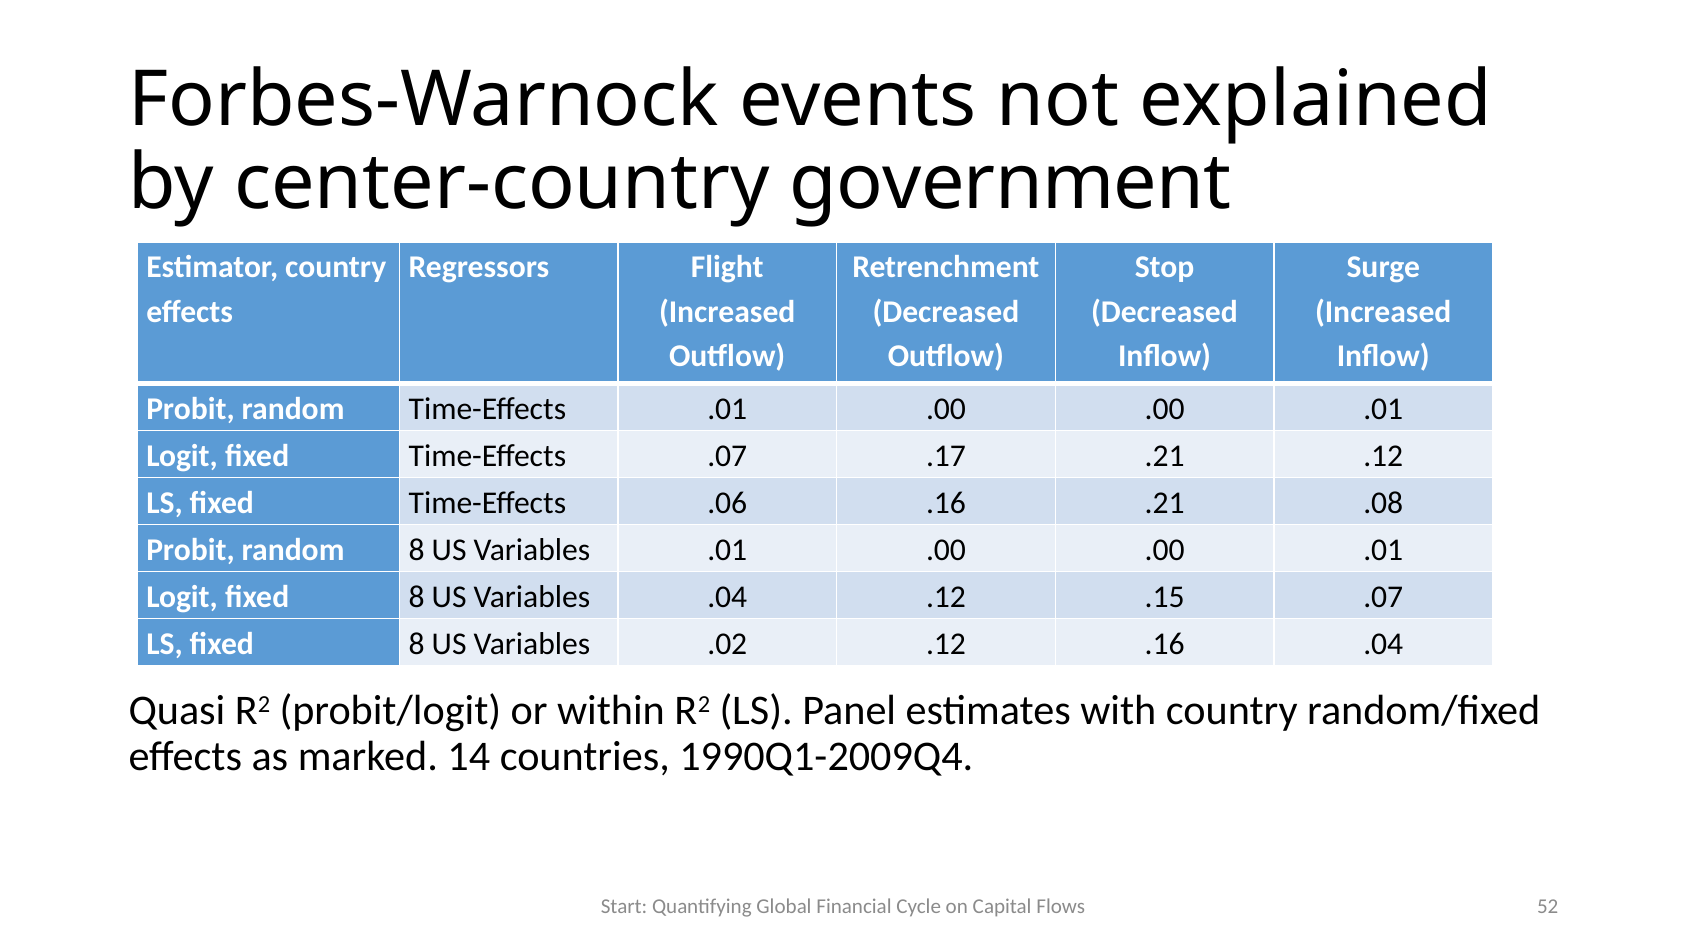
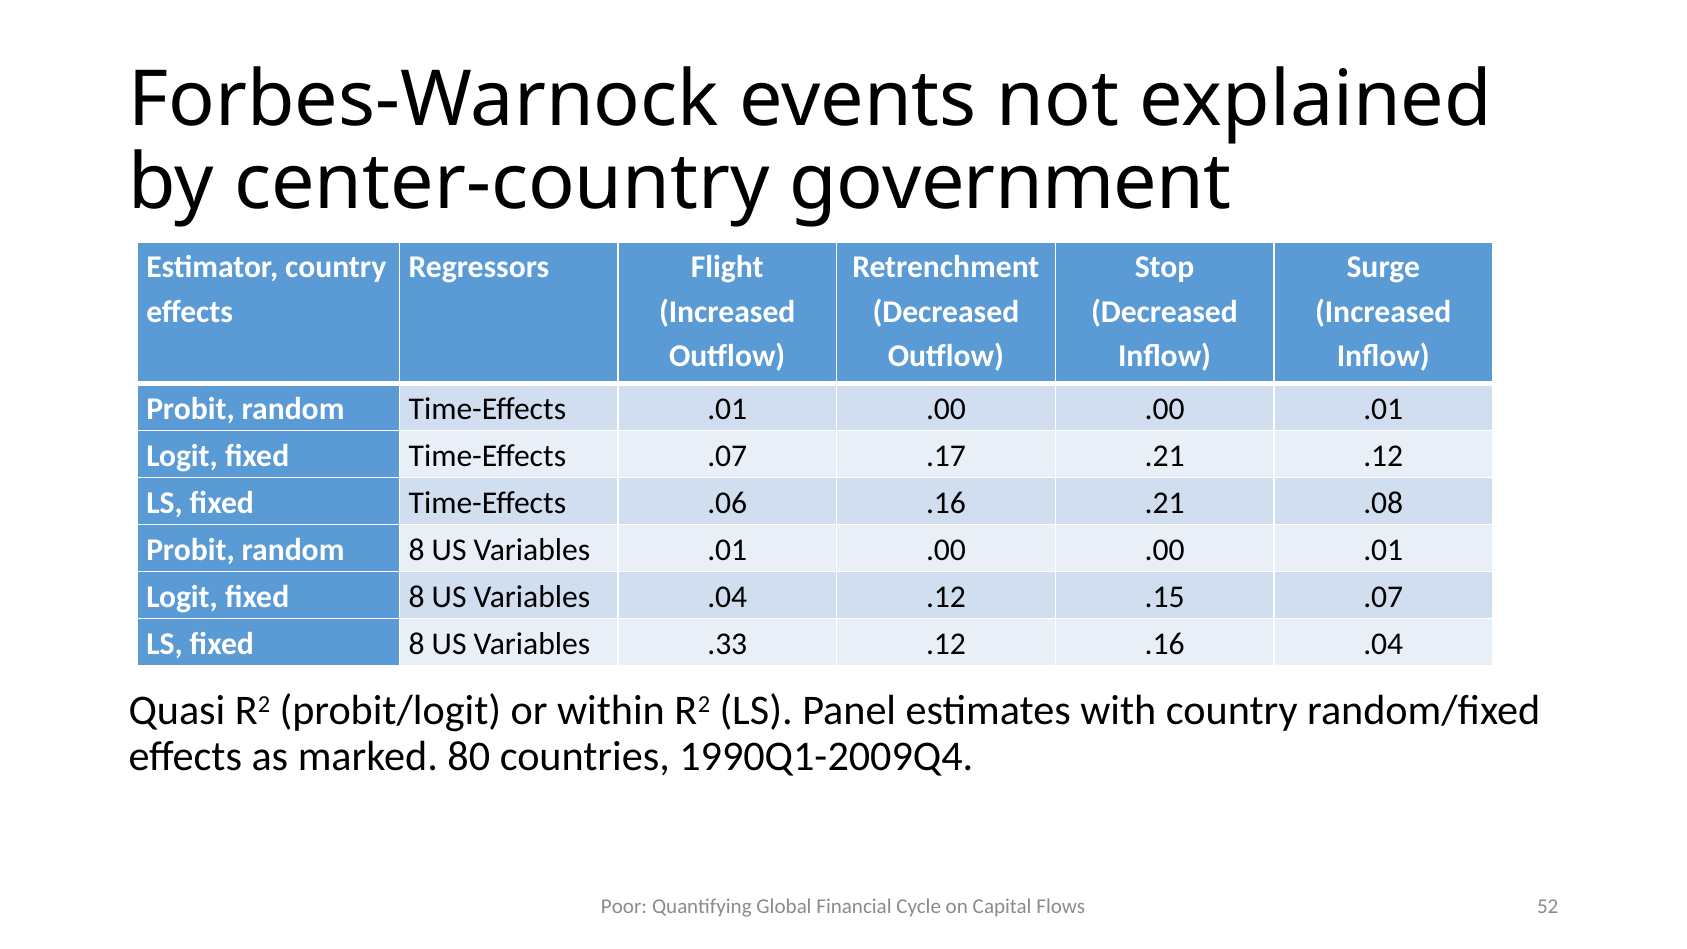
.02: .02 -> .33 (727, 644)
14: 14 -> 80 (469, 756)
Start: Start -> Poor (624, 906)
